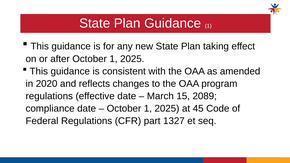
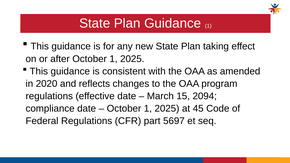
2089: 2089 -> 2094 (205, 96)
1327: 1327 -> 5697 (174, 121)
